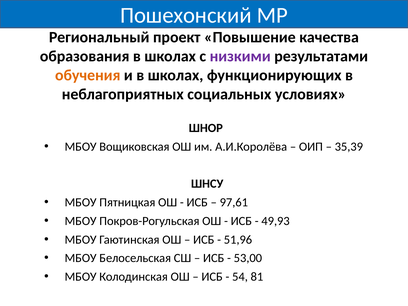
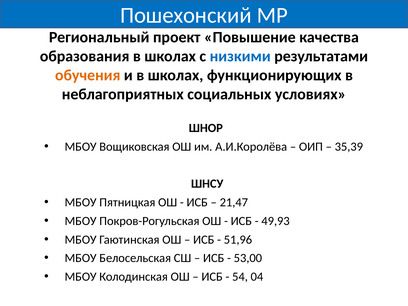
низкими colour: purple -> blue (240, 56)
97,61: 97,61 -> 21,47 (234, 202)
81: 81 -> 04 (257, 277)
